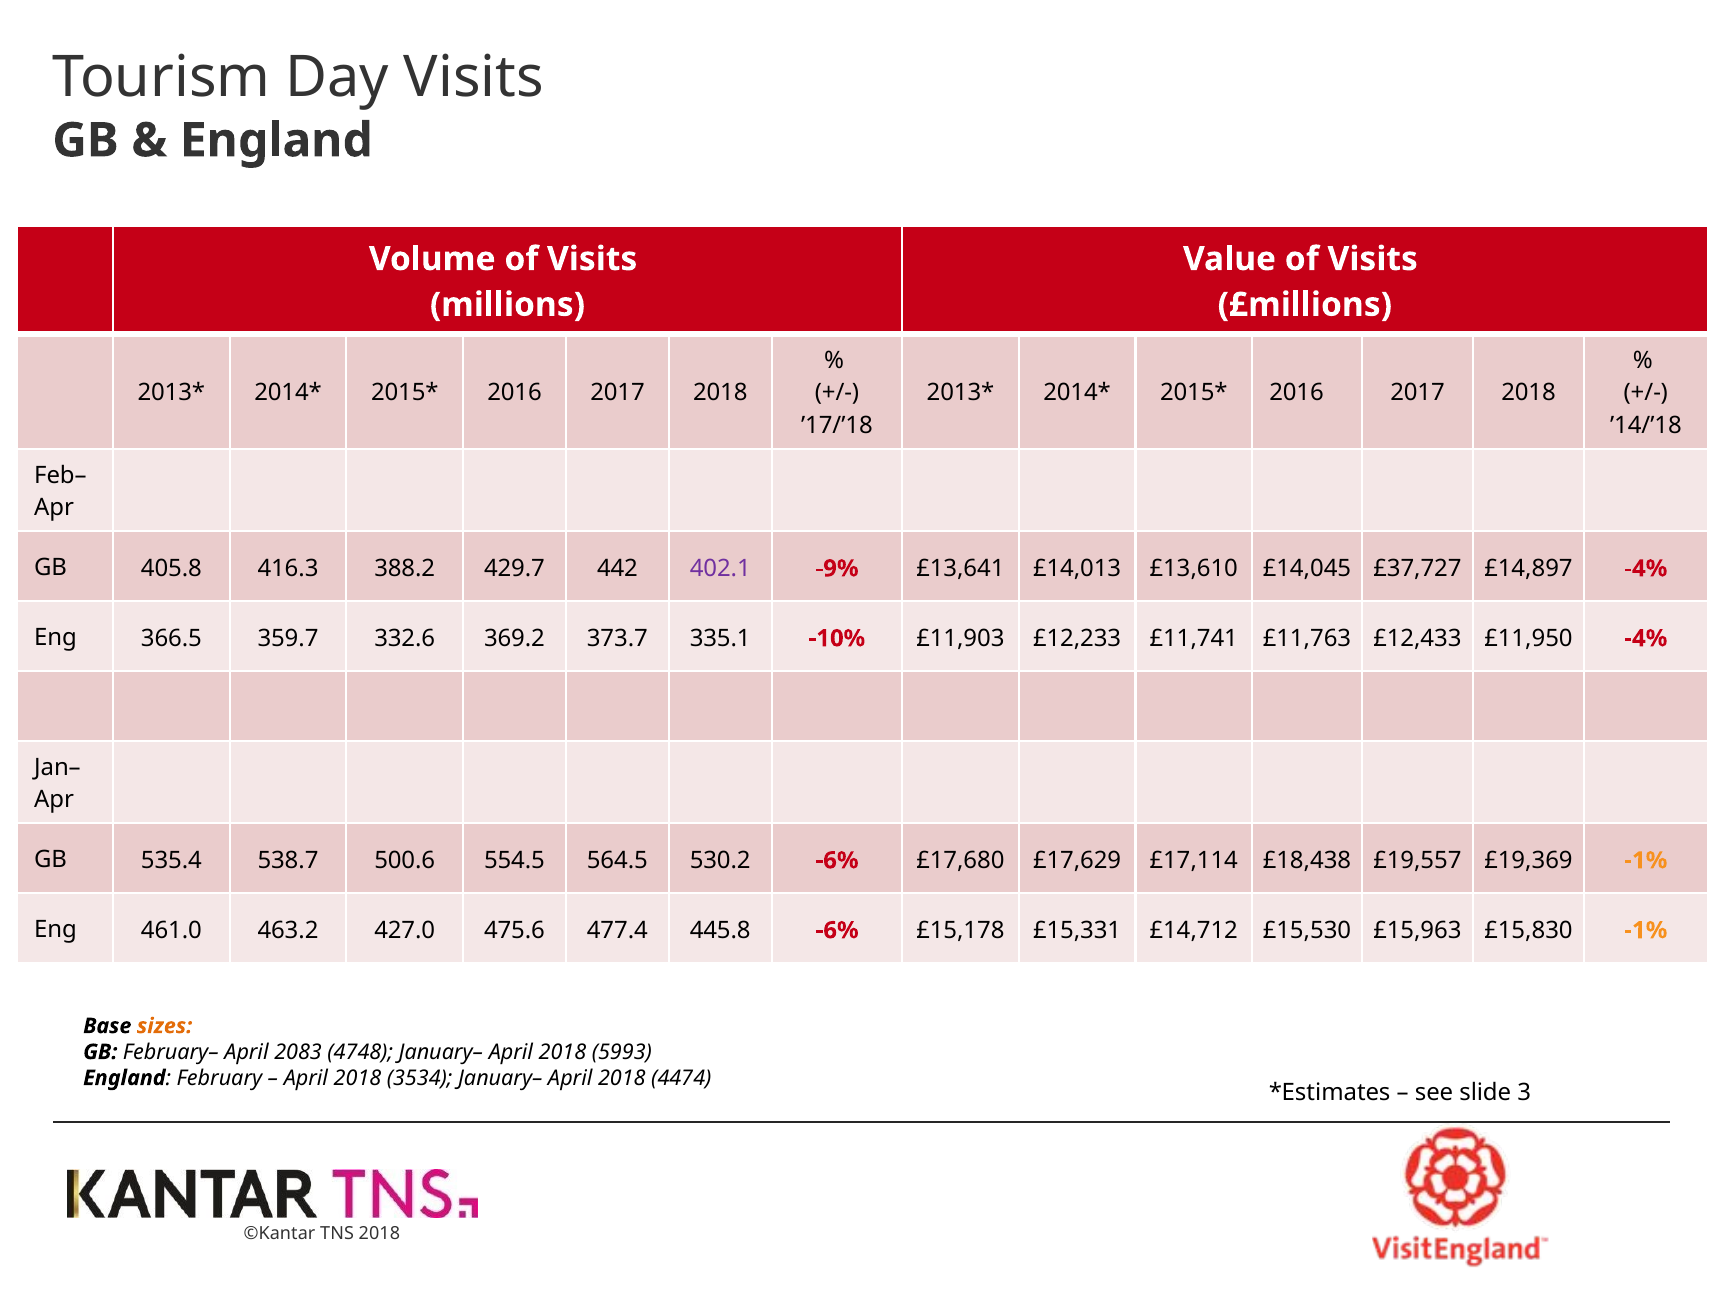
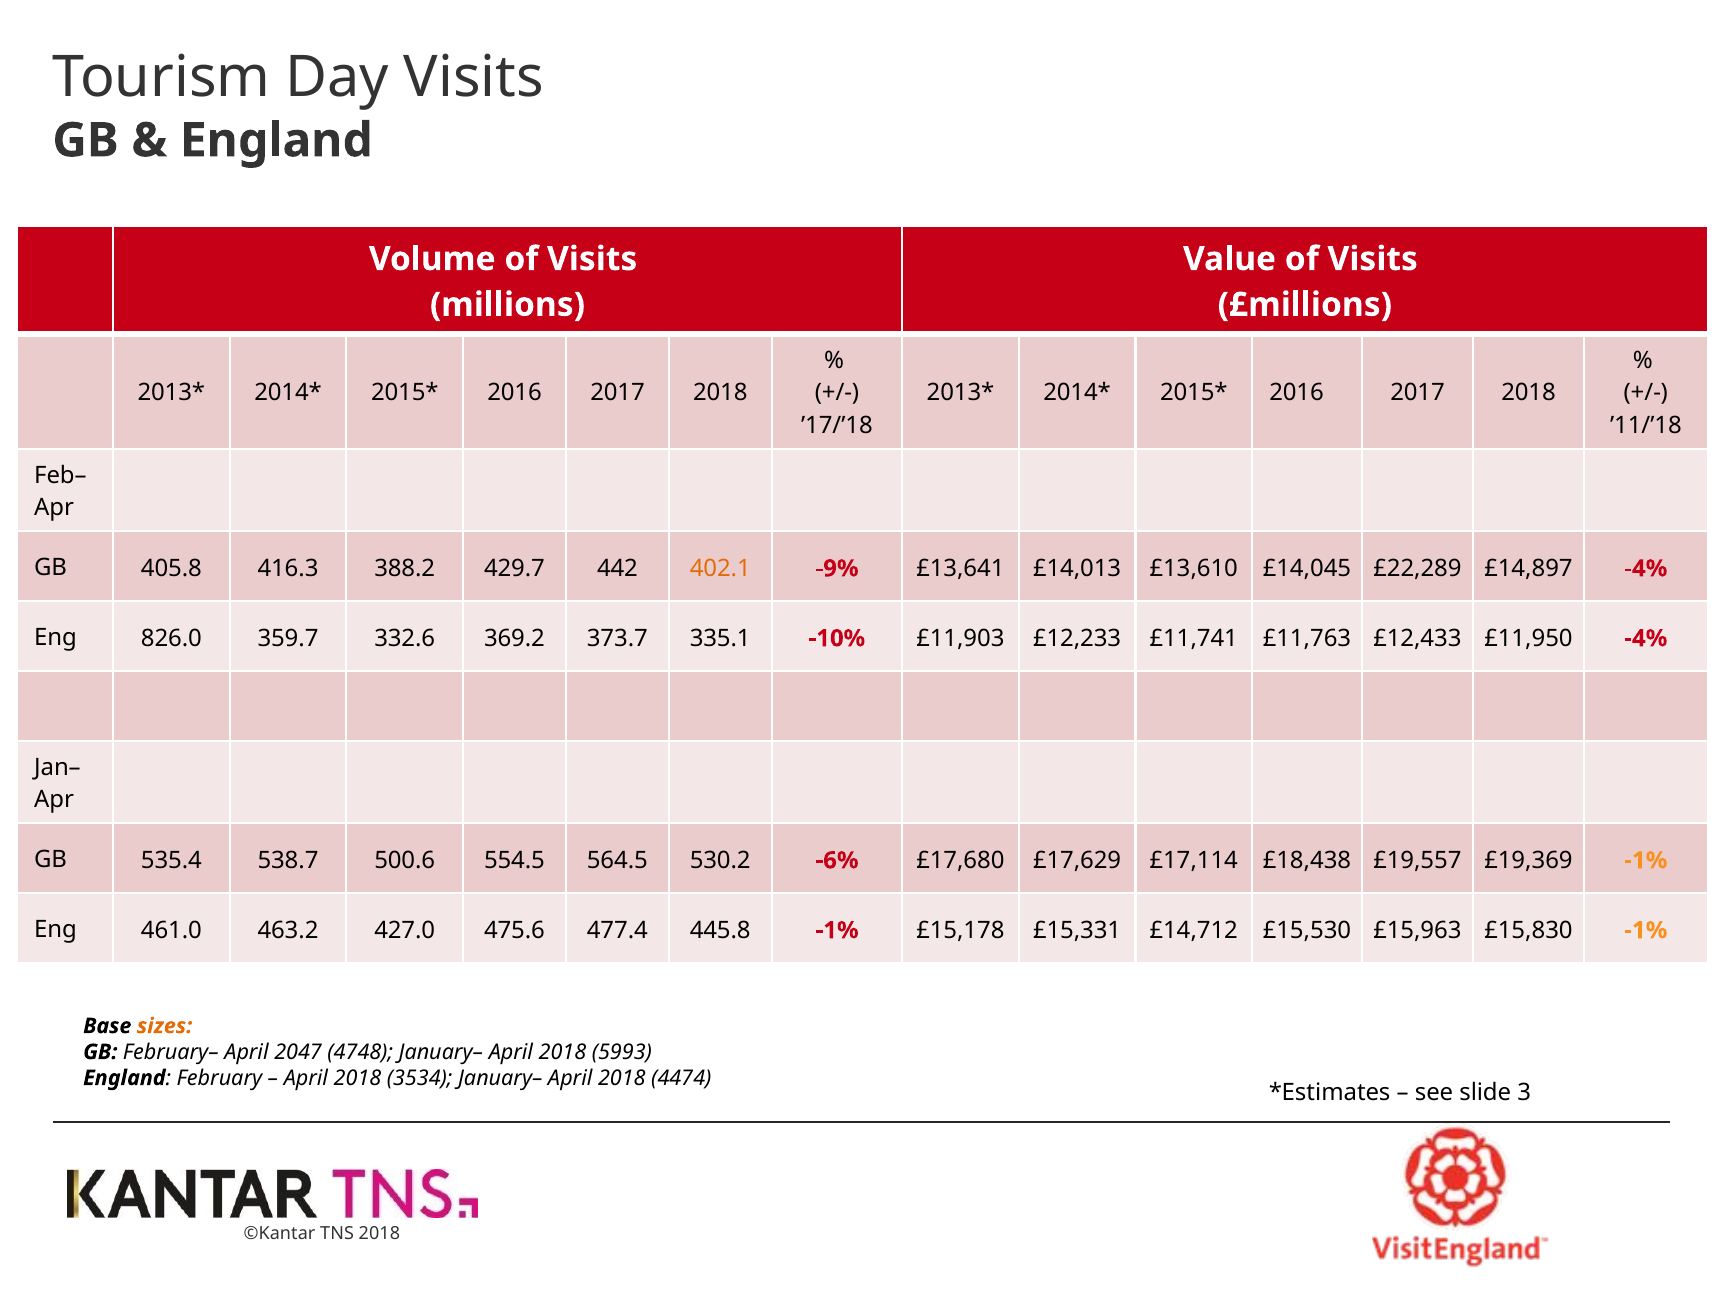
’14/’18: ’14/’18 -> ’11/’18 (1646, 425)
402.1 colour: purple -> orange (720, 568)
£37,727: £37,727 -> £22,289 (1417, 568)
366.5: 366.5 -> 826.0 (171, 638)
445.8 -6%: -6% -> -1% (837, 930)
2083: 2083 -> 2047 (298, 1052)
